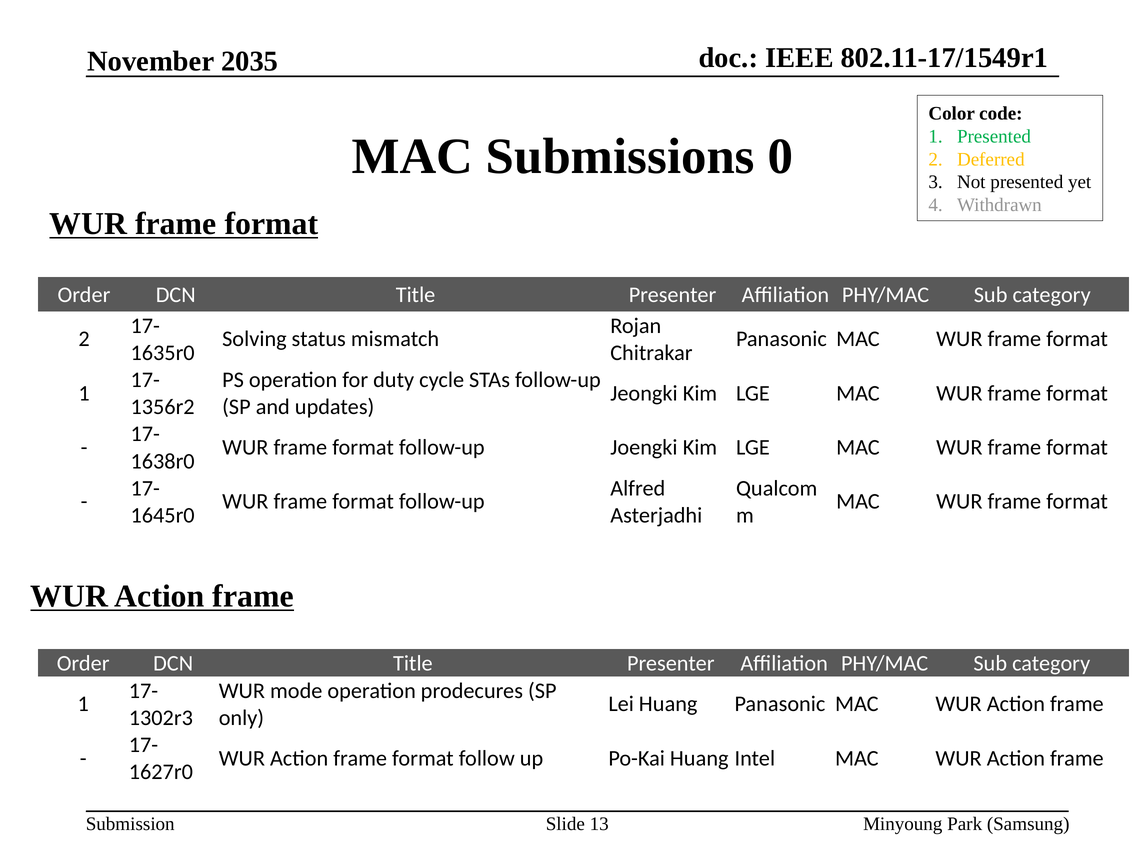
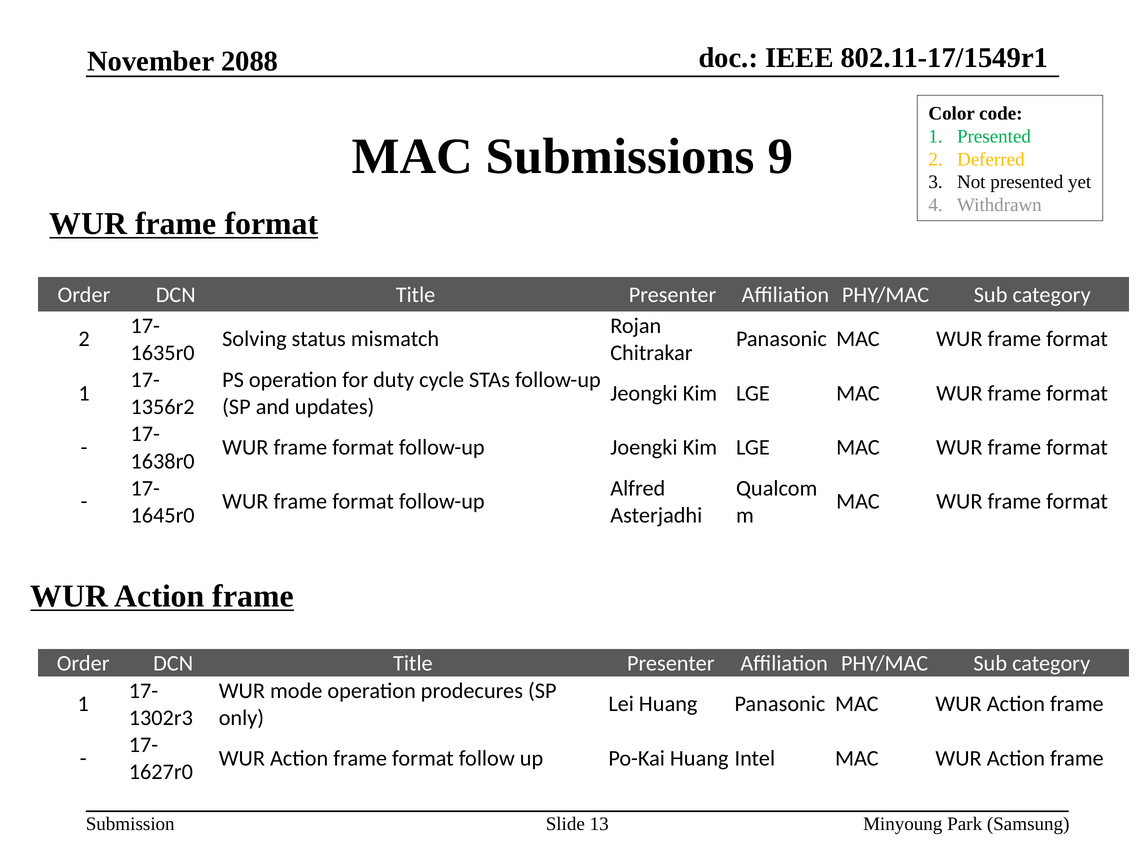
2035: 2035 -> 2088 (250, 61)
0: 0 -> 9 (780, 156)
